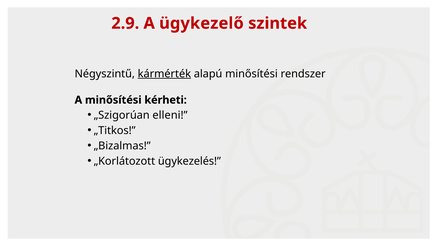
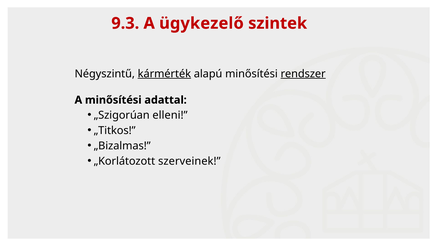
2.9: 2.9 -> 9.3 (125, 23)
rendszer underline: none -> present (303, 74)
kérheti: kérheti -> adattal (166, 100)
ügykezelés: ügykezelés -> szerveinek (189, 161)
